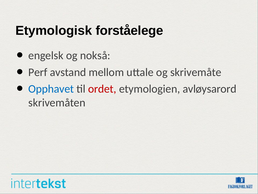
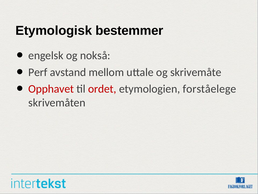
forståelege: forståelege -> bestemmer (129, 31)
Opphavet colour: blue -> red (51, 89)
avløysarord: avløysarord -> forståelege (210, 89)
